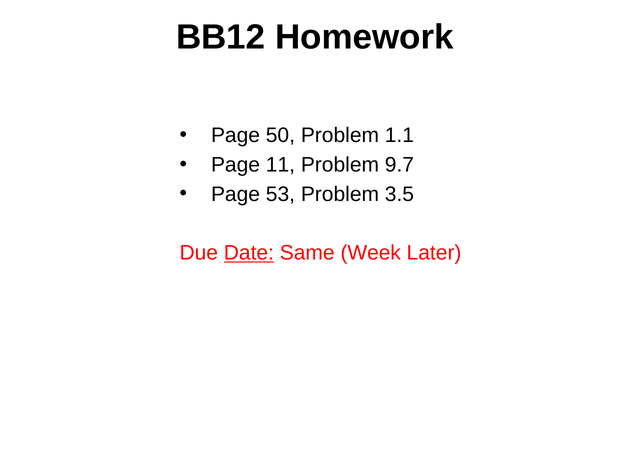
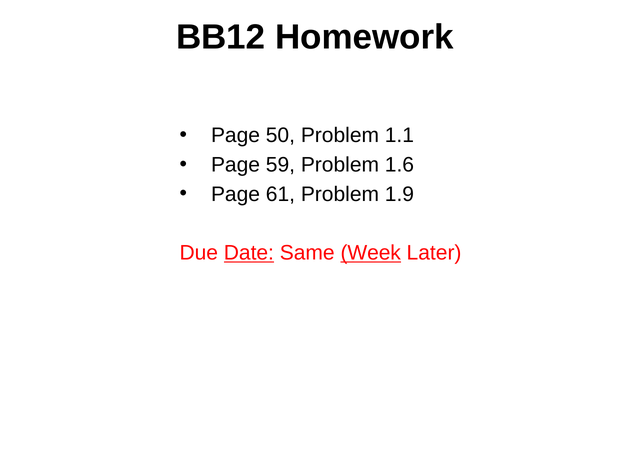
11: 11 -> 59 (280, 165)
9.7: 9.7 -> 1.6 (399, 165)
53: 53 -> 61 (280, 194)
3.5: 3.5 -> 1.9 (399, 194)
Week underline: none -> present (371, 253)
